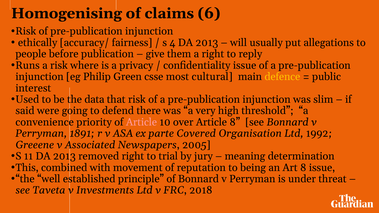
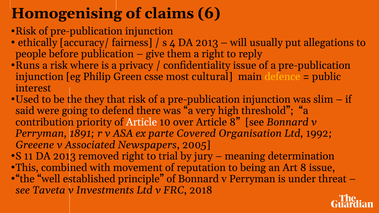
data: data -> they (94, 99)
convenience: convenience -> contribution (45, 122)
Article colour: pink -> white (141, 122)
